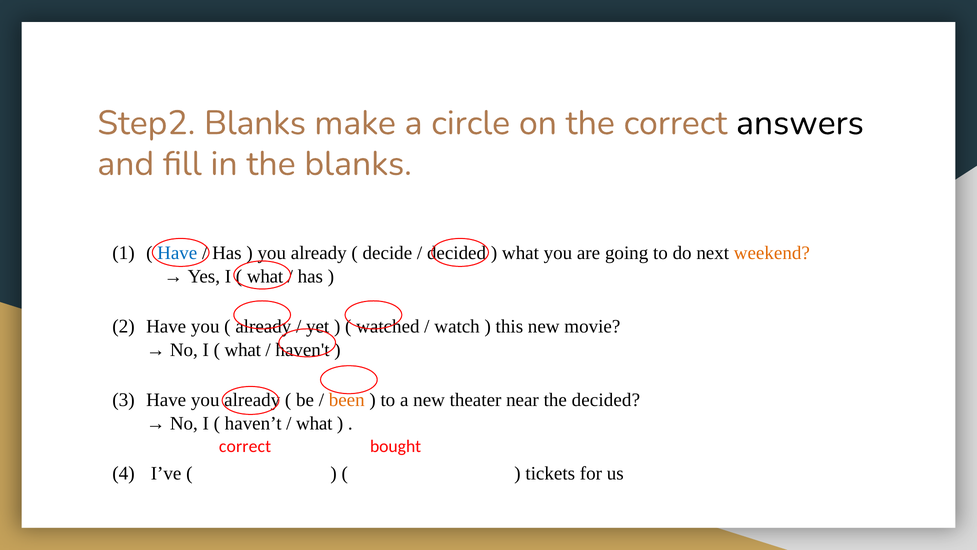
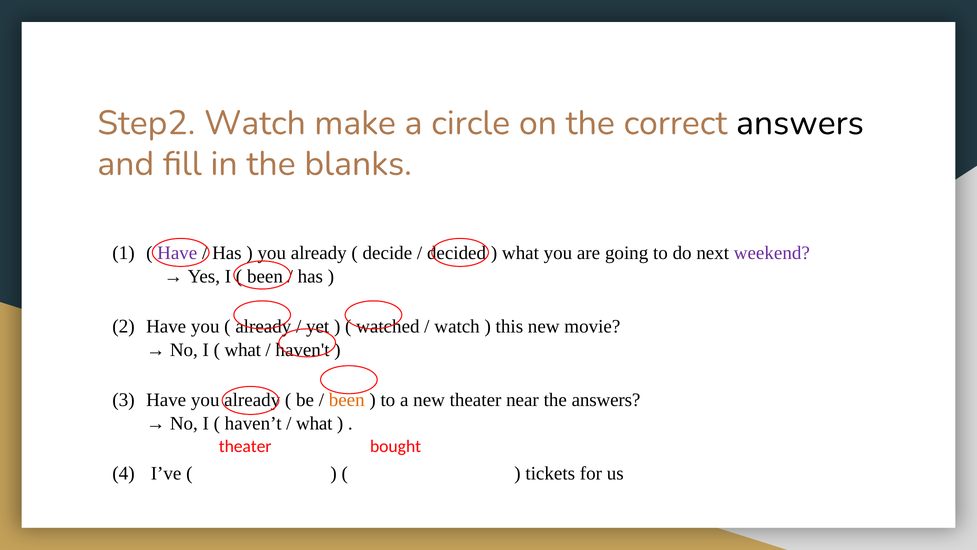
Step2 Blanks: Blanks -> Watch (255, 123)
Have colour: blue -> purple (177, 253)
weekend colour: orange -> purple (772, 253)
what: what -> been (265, 276)
the decided: decided -> answers (606, 400)
correct: correct -> theater (245, 446)
